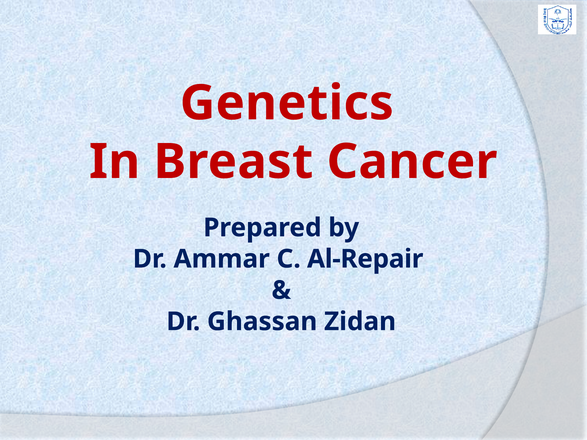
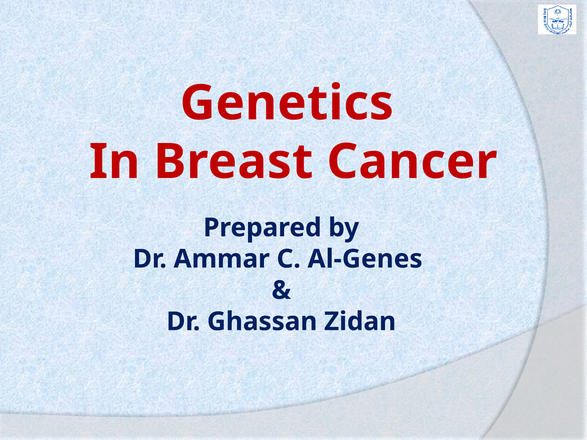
Al-Repair: Al-Repair -> Al-Genes (365, 259)
